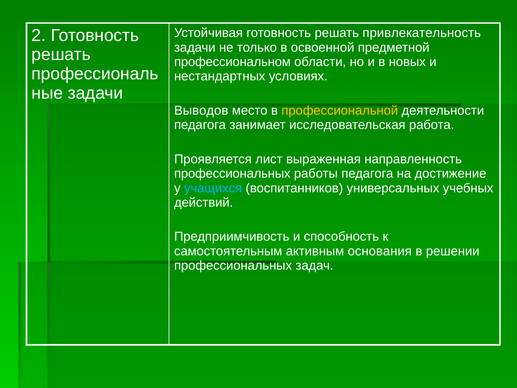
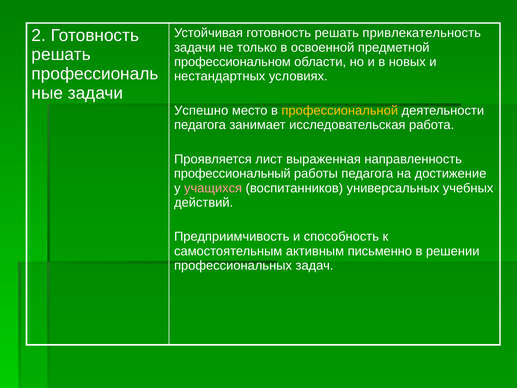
Выводов: Выводов -> Успешно (201, 110)
профессиональных: профессиональных -> профессиональный (232, 174)
учащихся colour: light blue -> pink (213, 188)
основания: основания -> письменно (380, 251)
